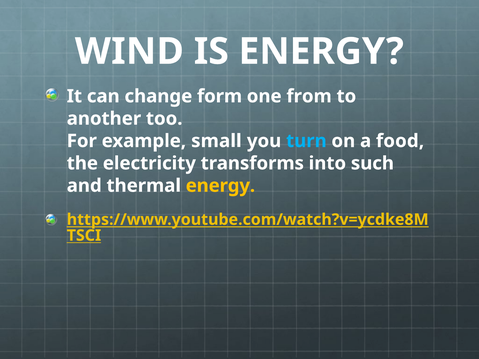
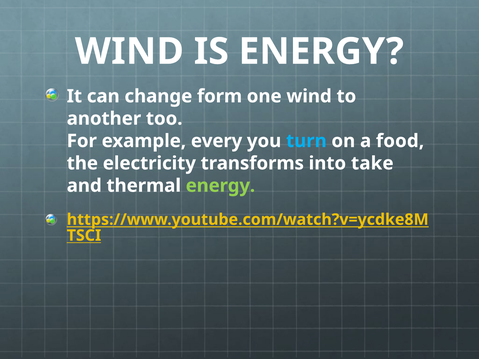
one from: from -> wind (309, 96)
small: small -> every (217, 141)
such: such -> take (372, 163)
energy colour: yellow -> light green (220, 186)
